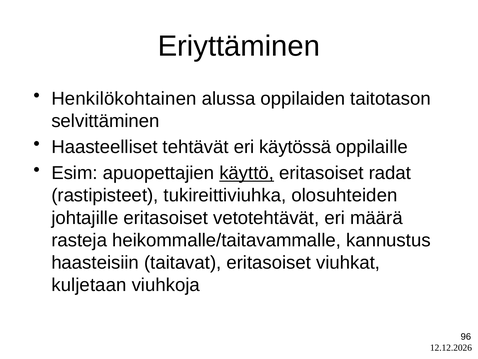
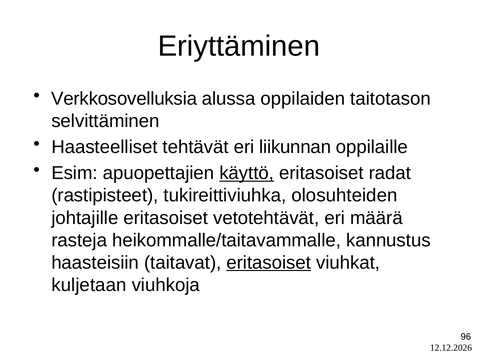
Henkilökohtainen: Henkilökohtainen -> Verkkosovelluksia (124, 99)
käytössä: käytössä -> liikunnan (295, 147)
eritasoiset underline: none -> present (269, 262)
